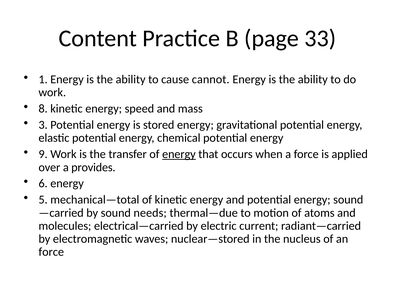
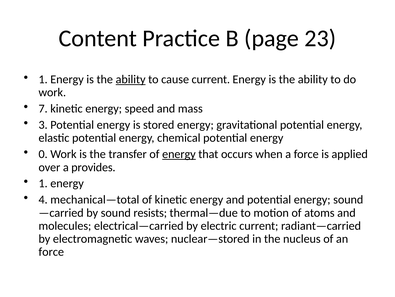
33: 33 -> 23 (320, 38)
ability underline: none -> present (131, 79)
cause cannot: cannot -> current (211, 79)
8: 8 -> 7 (43, 108)
9: 9 -> 0 (43, 154)
6: 6 -> 1 (43, 183)
5: 5 -> 4 (43, 199)
needs: needs -> resists (150, 212)
